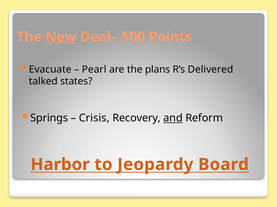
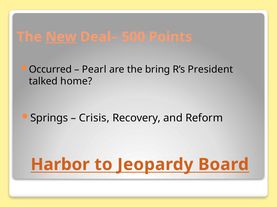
Evacuate: Evacuate -> Occurred (50, 70)
plans: plans -> bring (158, 70)
Delivered: Delivered -> President (210, 70)
states: states -> home (76, 82)
and underline: present -> none (173, 118)
